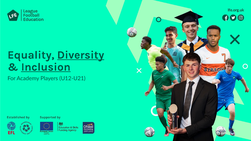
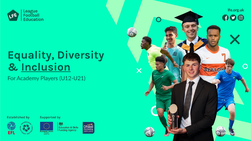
Diversity underline: present -> none (81, 55)
